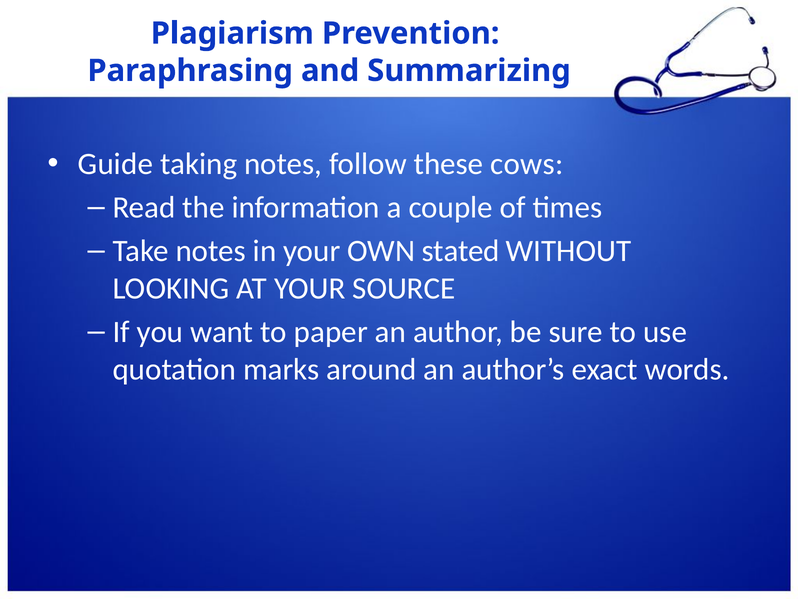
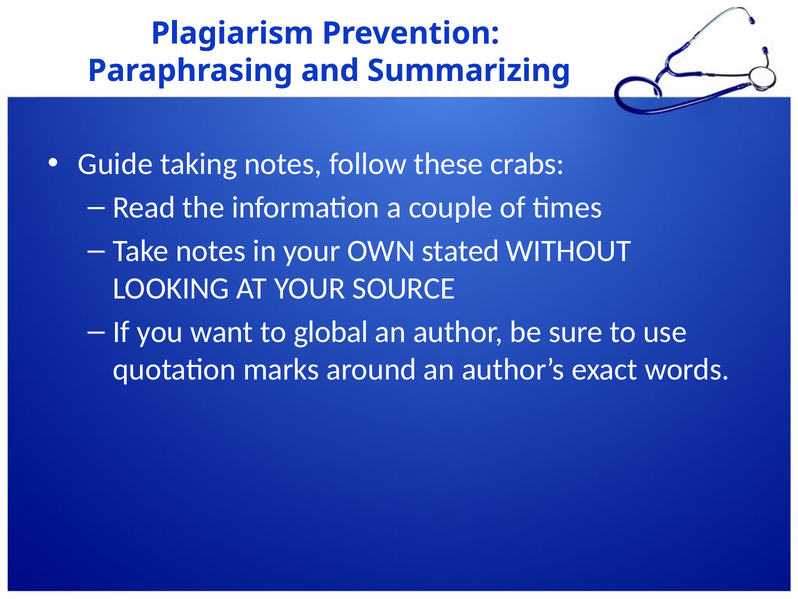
cows: cows -> crabs (527, 164)
paper: paper -> global (331, 332)
